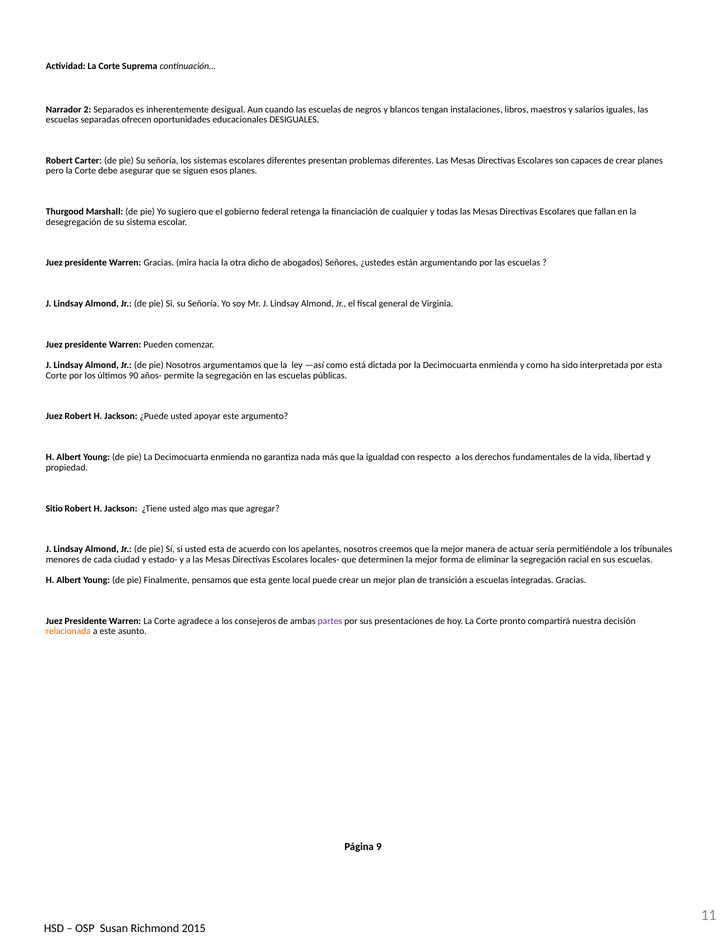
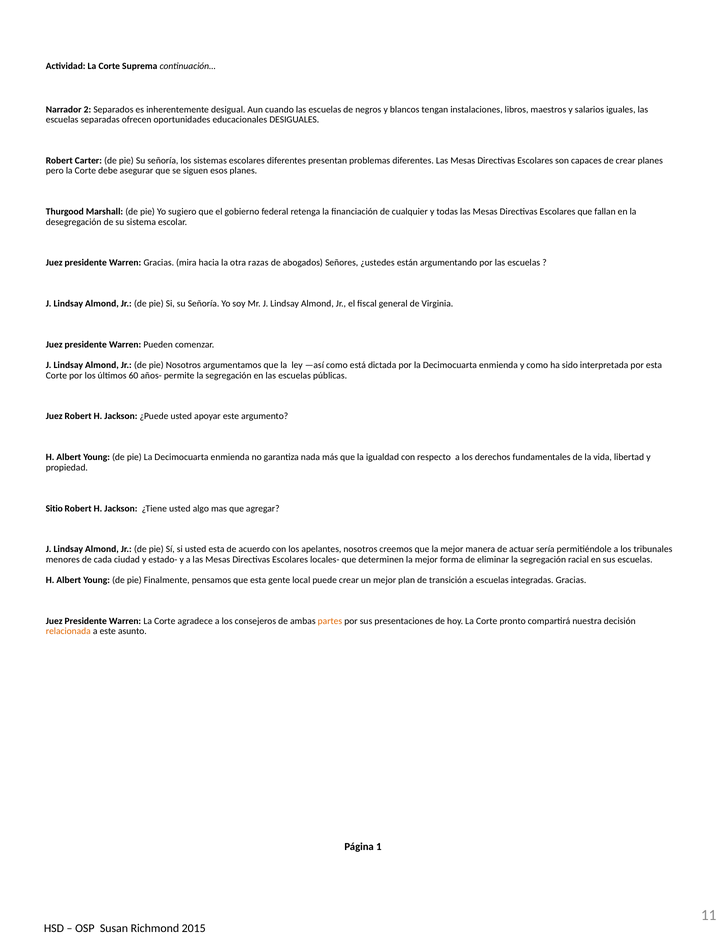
dicho: dicho -> razas (258, 263)
90: 90 -> 60 (133, 376)
partes colour: purple -> orange (330, 621)
9: 9 -> 1 (379, 847)
